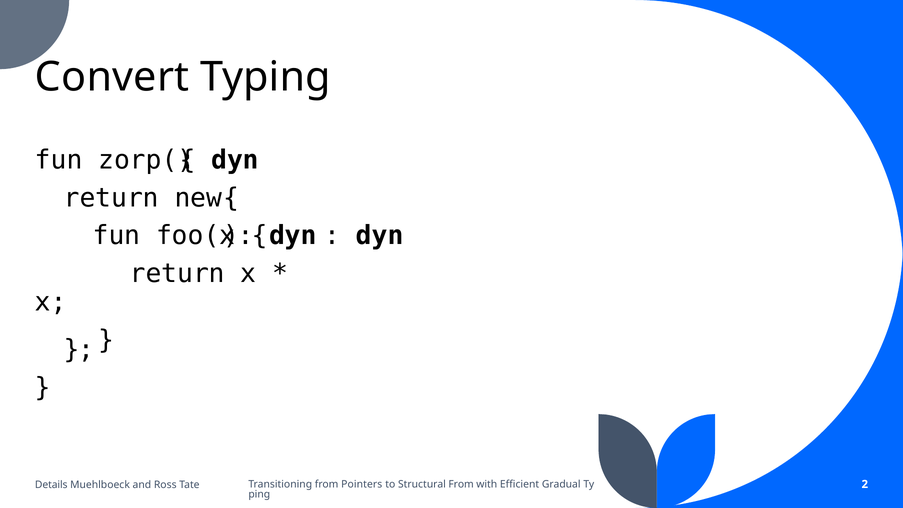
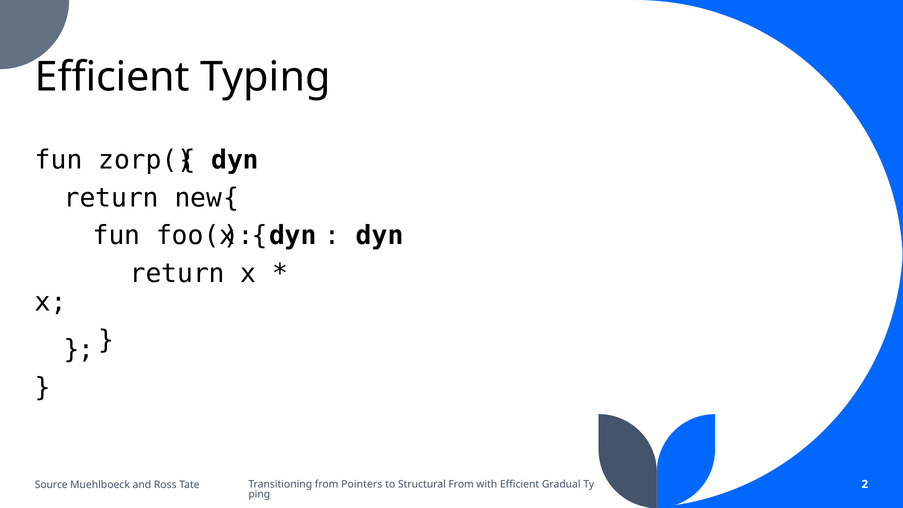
Convert: Convert -> Efficient (112, 77)
Details: Details -> Source (51, 485)
